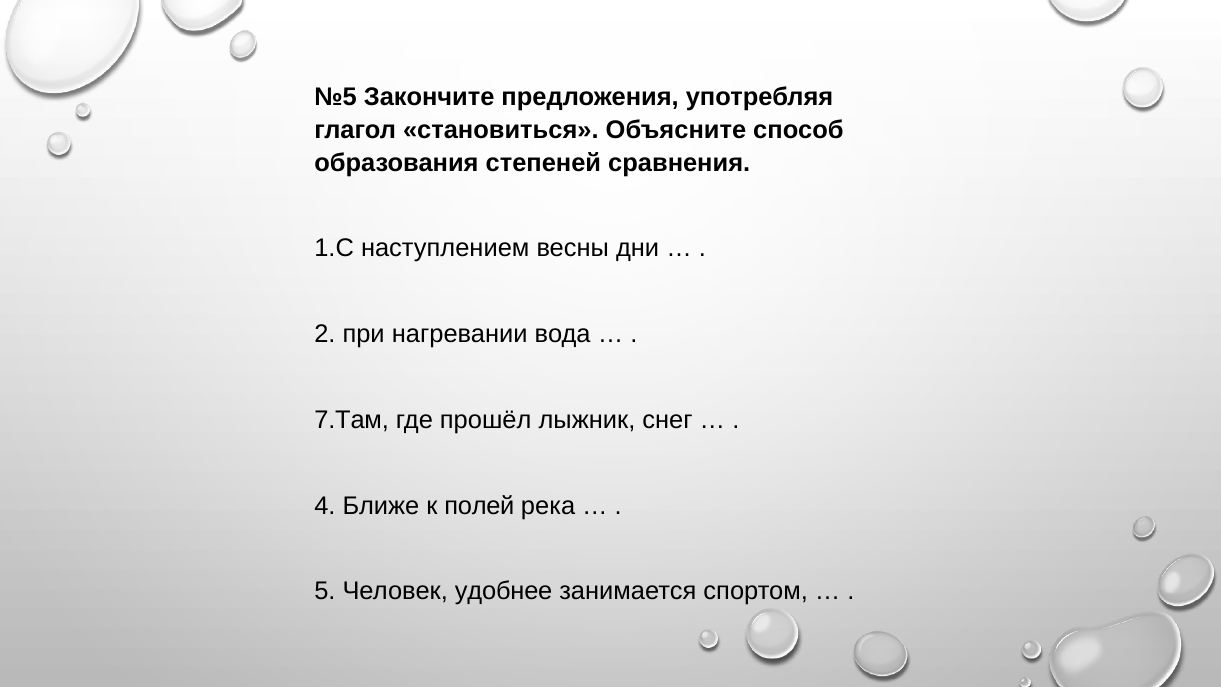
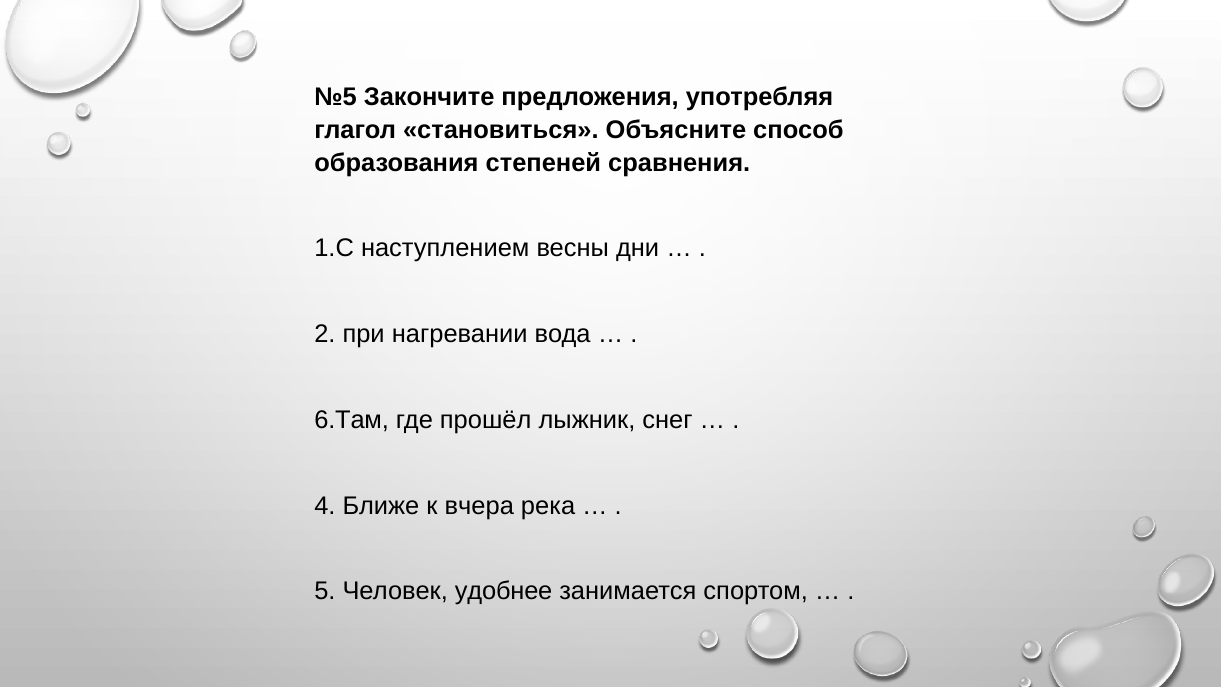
7.Там: 7.Там -> 6.Там (352, 420)
полей: полей -> вчера (479, 505)
